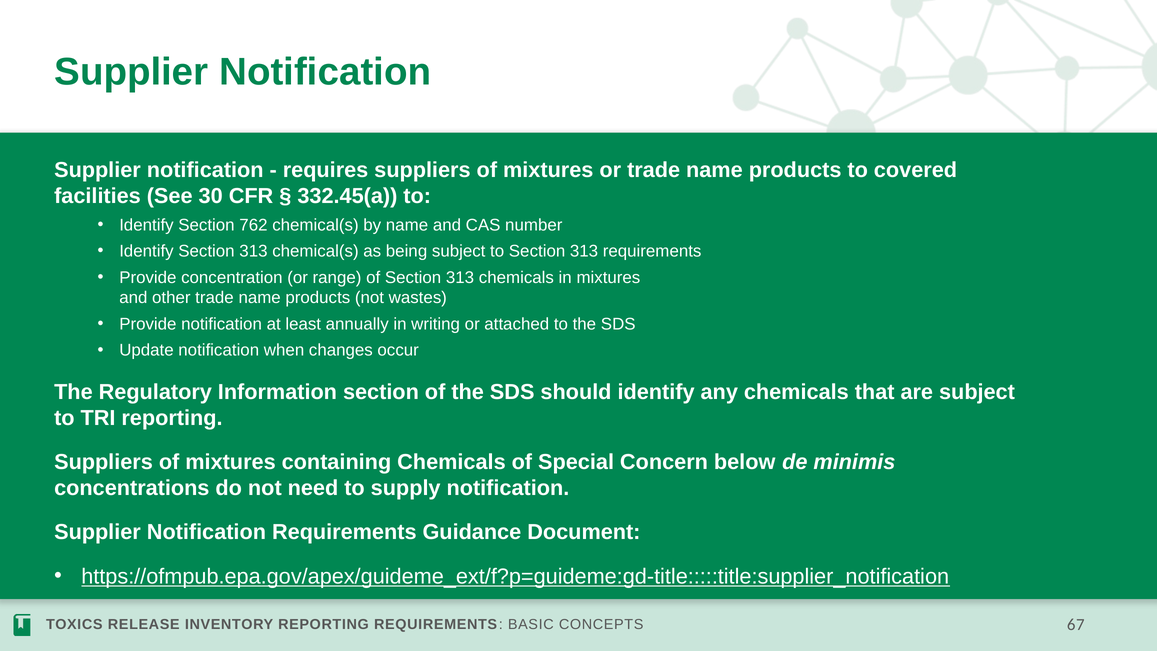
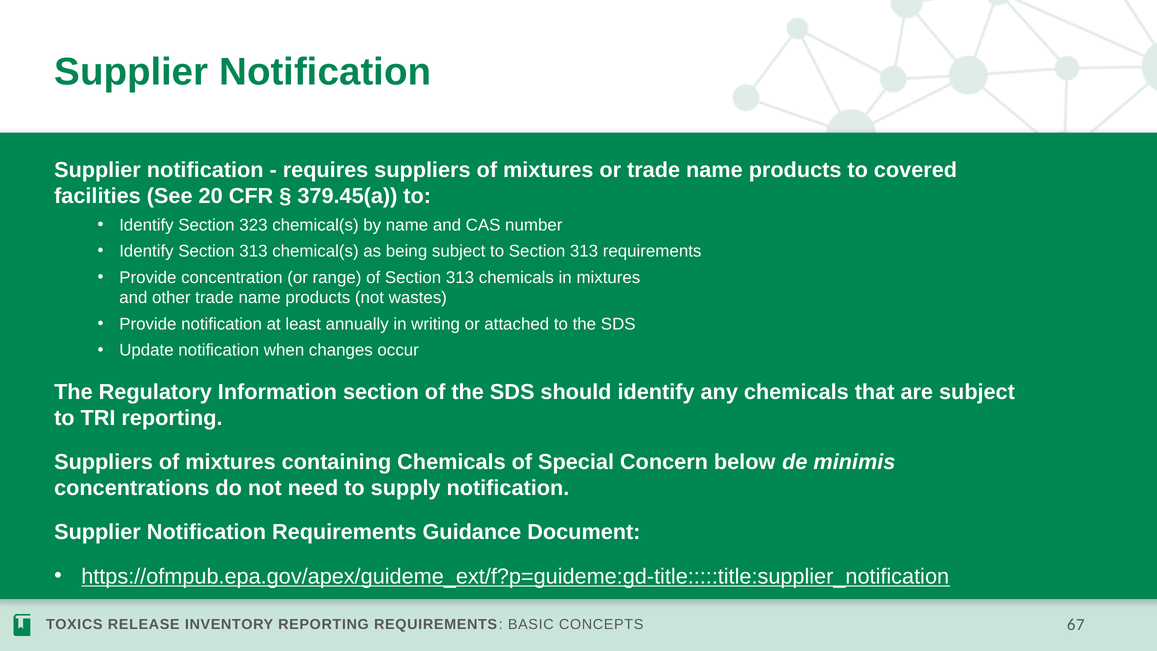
30: 30 -> 20 (211, 196)
332.45(a: 332.45(a -> 379.45(a (347, 196)
762: 762 -> 323 (253, 225)
